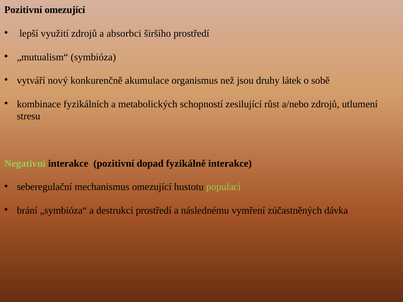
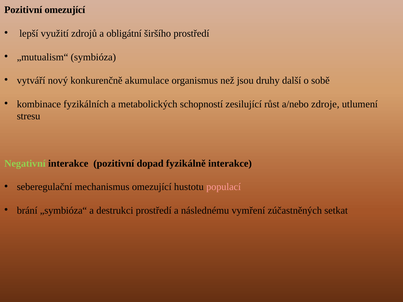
absorbci: absorbci -> obligátní (124, 33)
látek: látek -> další (292, 81)
a/nebo zdrojů: zdrojů -> zdroje (325, 104)
populací colour: light green -> pink (224, 187)
dávka: dávka -> setkat (336, 211)
